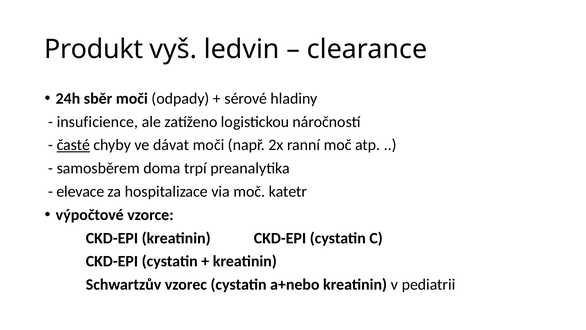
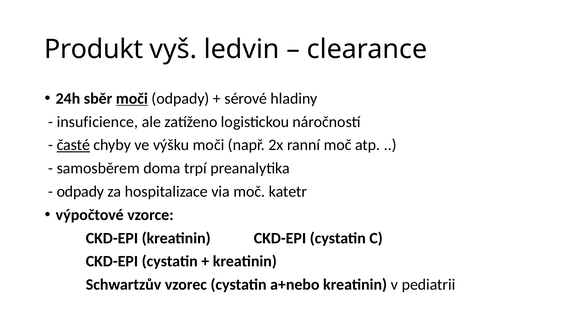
moči underline: none -> present (132, 98)
dávat: dávat -> výšku (171, 145)
elevace: elevace -> odpady (80, 191)
